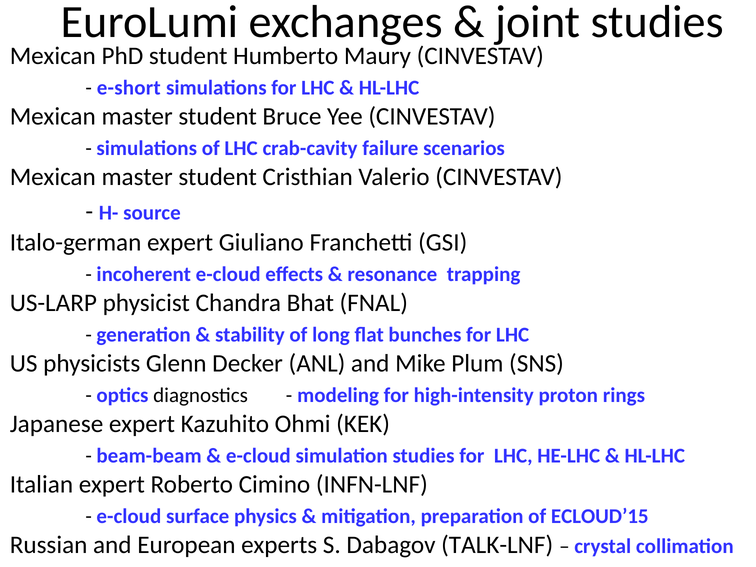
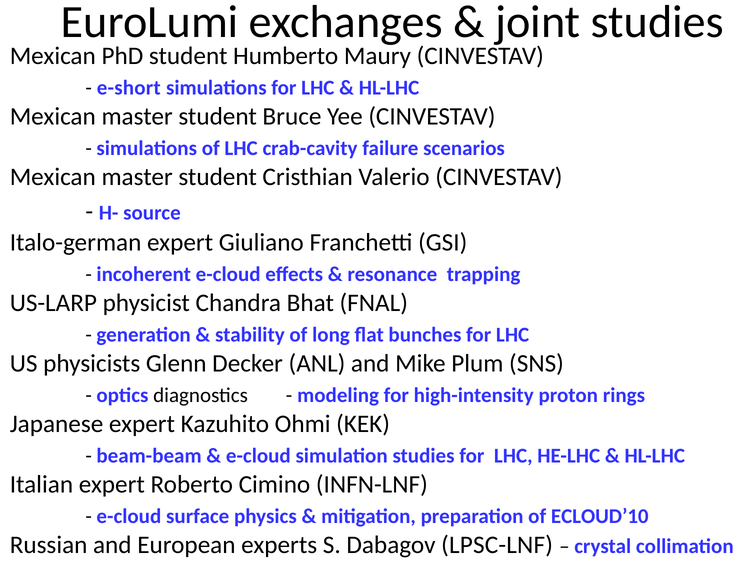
ECLOUD’15: ECLOUD’15 -> ECLOUD’10 (600, 516)
TALK-LNF: TALK-LNF -> LPSC-LNF (497, 545)
